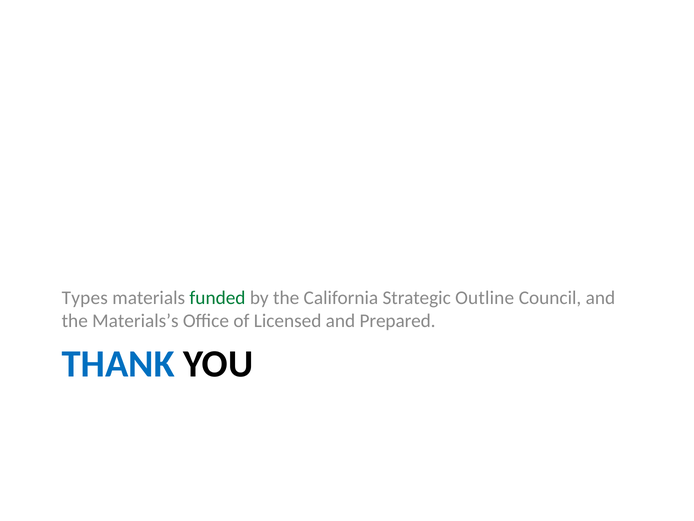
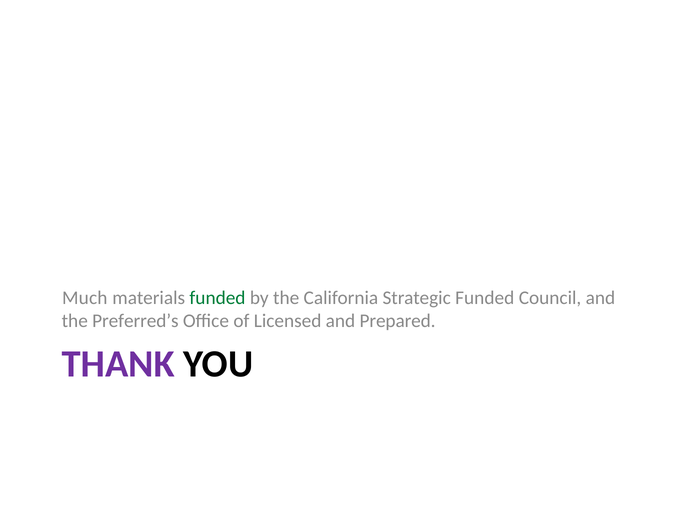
Types: Types -> Much (85, 298)
Strategic Outline: Outline -> Funded (485, 298)
Materials’s: Materials’s -> Preferred’s (135, 321)
THANK colour: blue -> purple (118, 364)
